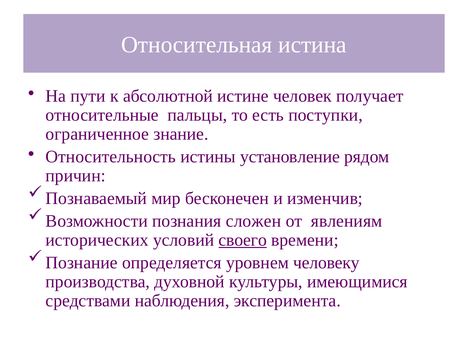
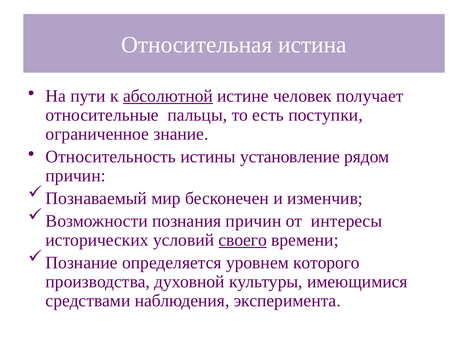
абсолютной underline: none -> present (168, 96)
познания сложен: сложен -> причин (254, 221)
явлениям: явлениям -> интересы (347, 221)
человеку: человеку -> которого (326, 263)
